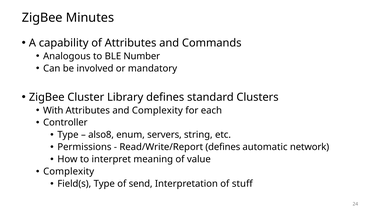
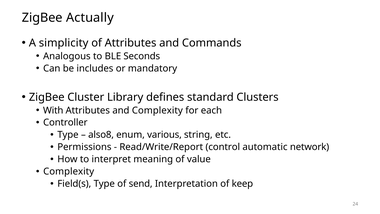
Minutes: Minutes -> Actually (90, 18)
capability: capability -> simplicity (64, 43)
Number: Number -> Seconds (142, 56)
involved: involved -> includes (95, 68)
servers: servers -> various (164, 135)
Read/Write/Report defines: defines -> control (223, 147)
stuff: stuff -> keep (242, 184)
